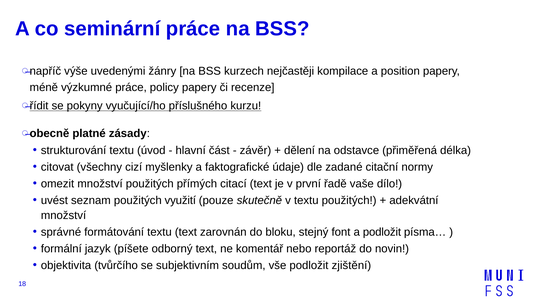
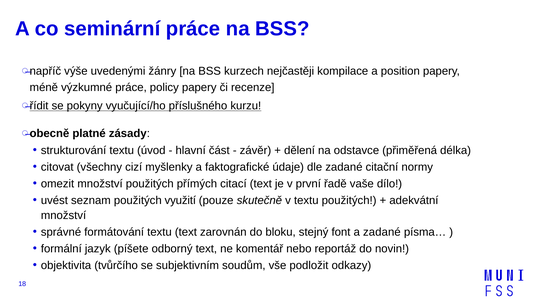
a podložit: podložit -> zadané (382, 232)
zjištění: zjištění -> odkazy (351, 265)
